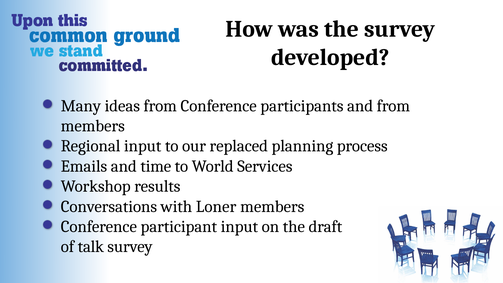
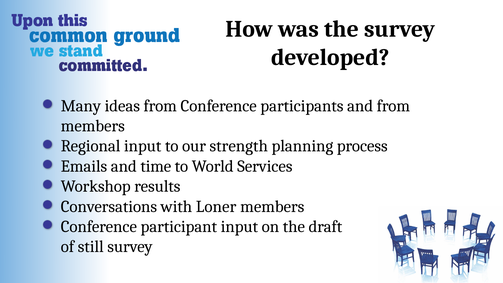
replaced: replaced -> strength (239, 146)
talk: talk -> still (91, 247)
